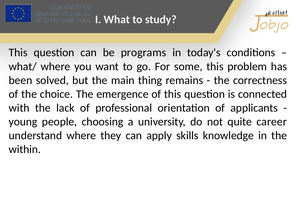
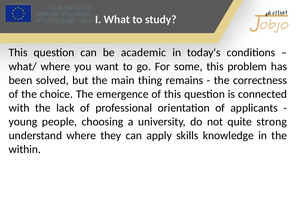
programs: programs -> academic (143, 53)
career: career -> strong (272, 122)
